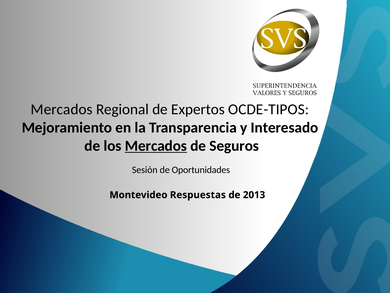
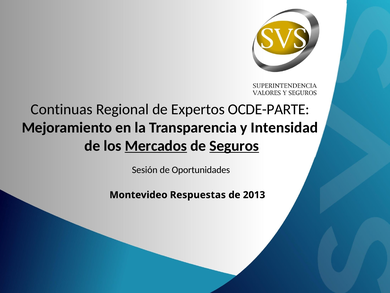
Mercados: Mercados -> Continuas (62, 109)
OCDE-TIPOS: OCDE-TIPOS -> OCDE-PARTE (269, 109)
Interesado: Interesado -> Intensidad (284, 127)
Seguros underline: none -> present (234, 146)
